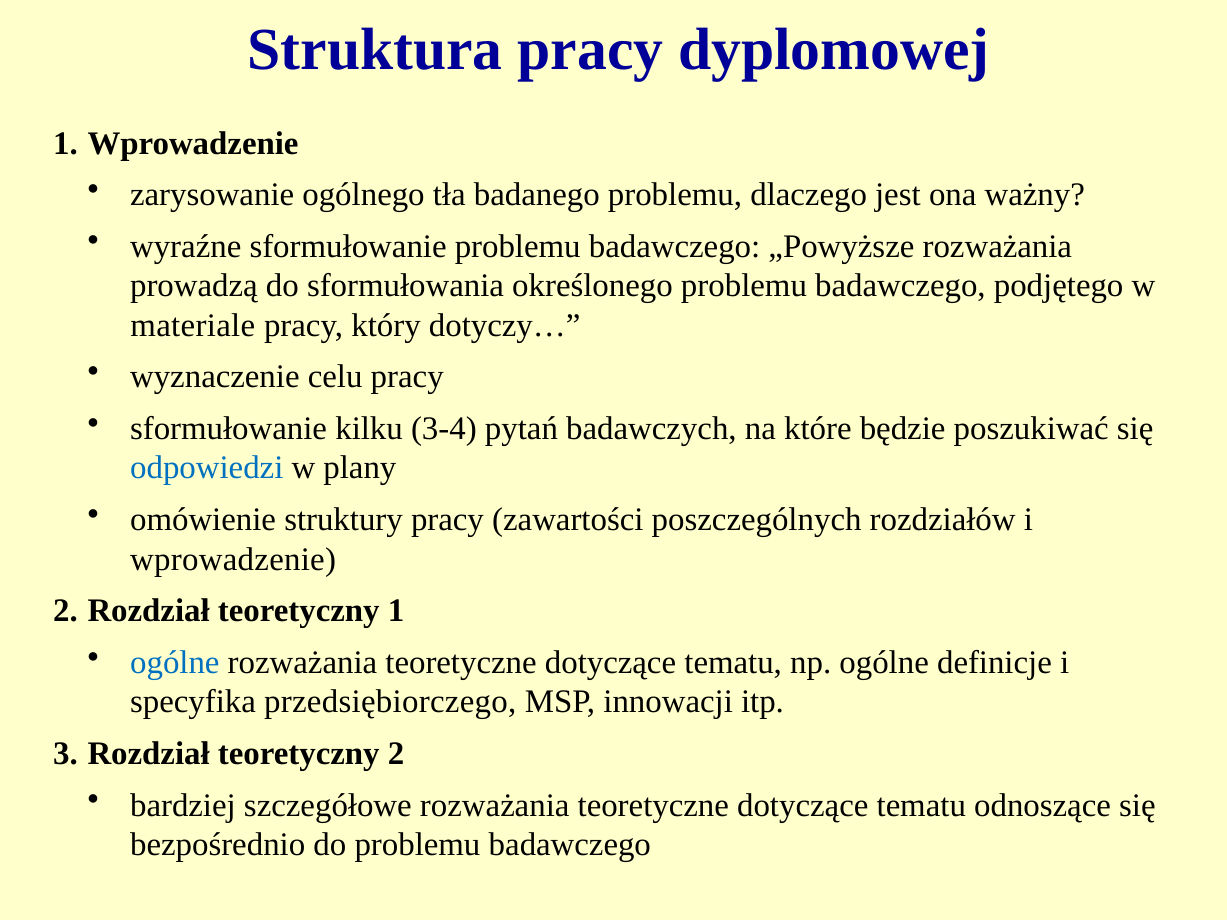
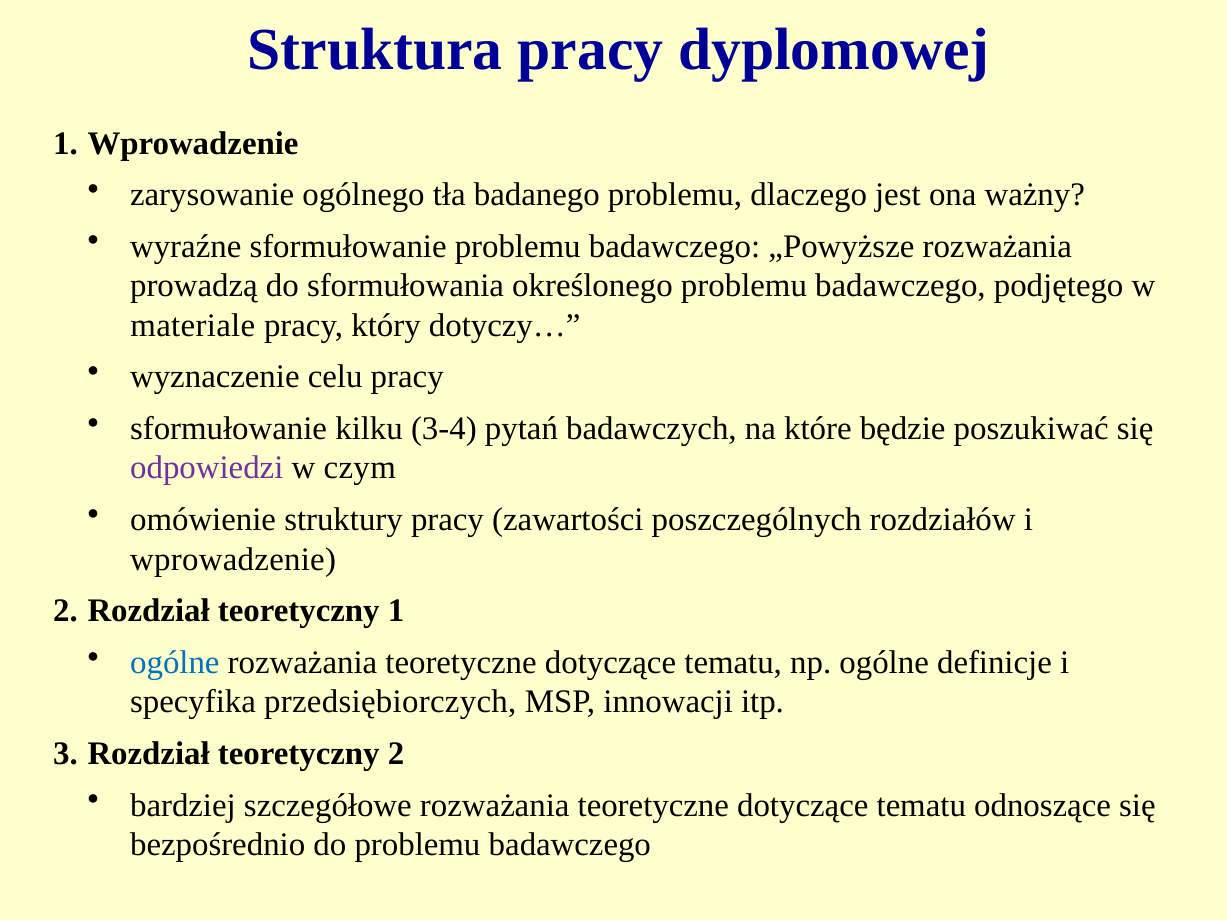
odpowiedzi colour: blue -> purple (207, 468)
plany: plany -> czym (360, 468)
przedsiębiorczego: przedsiębiorczego -> przedsiębiorczych (390, 702)
